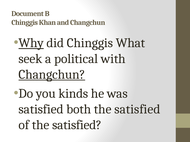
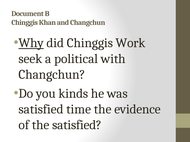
What: What -> Work (130, 43)
Changchun underline: present -> none (52, 75)
both: both -> time (79, 110)
satisfied: satisfied -> evidence (137, 110)
